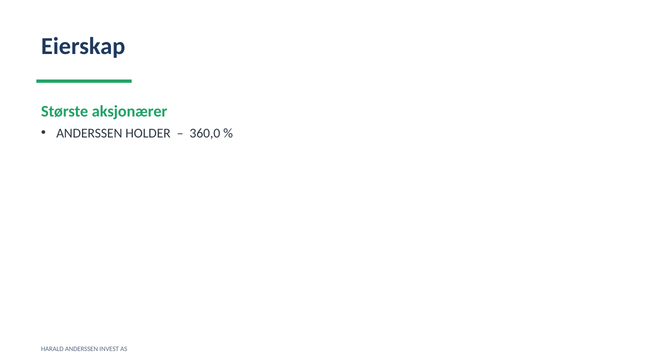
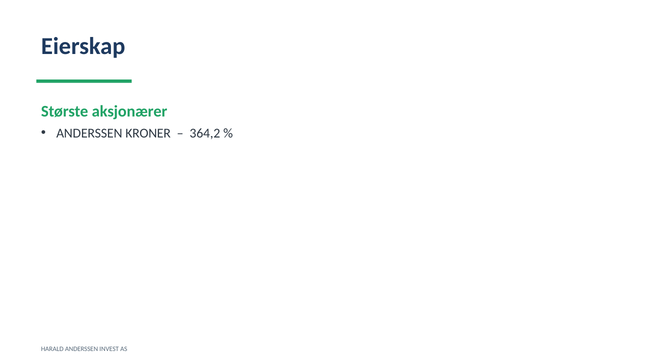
HOLDER: HOLDER -> KRONER (148, 133)
360,0: 360,0 -> 364,2 (205, 133)
